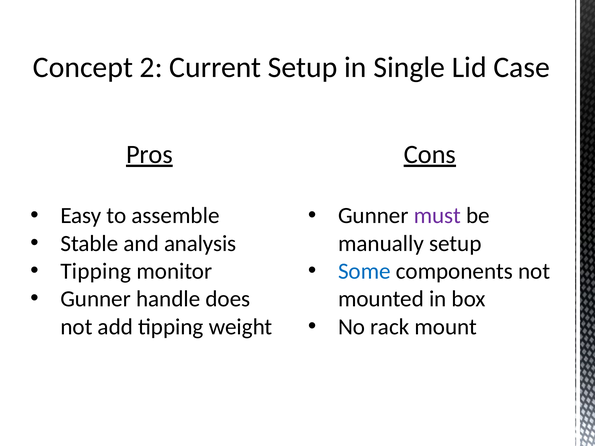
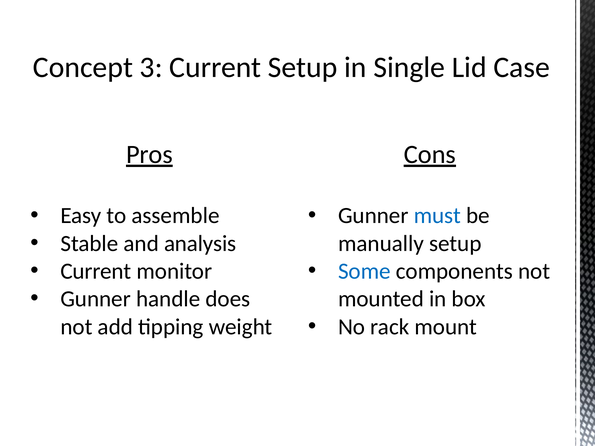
2: 2 -> 3 (151, 67)
must colour: purple -> blue (437, 216)
Tipping: Tipping -> Current (96, 271)
